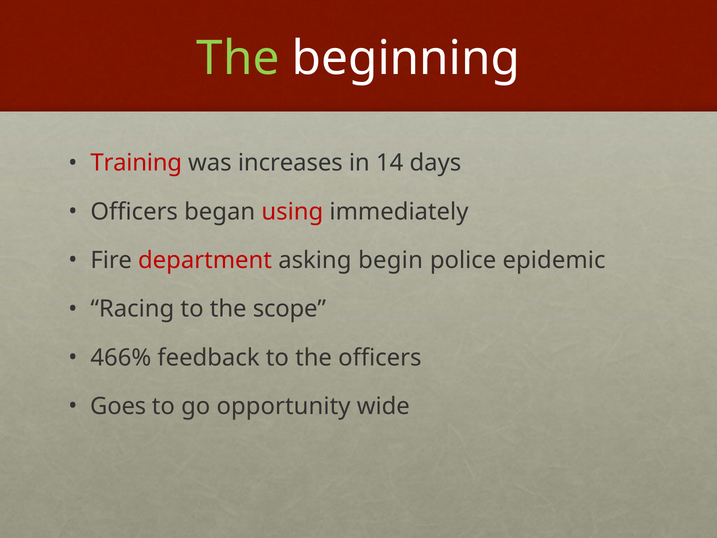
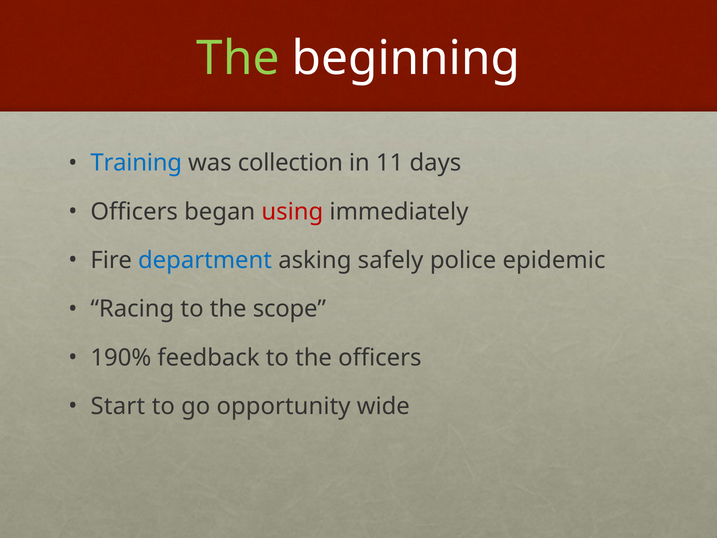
Training colour: red -> blue (136, 163)
increases: increases -> collection (290, 163)
14: 14 -> 11 (390, 163)
department colour: red -> blue (205, 260)
begin: begin -> safely (391, 260)
466%: 466% -> 190% (121, 357)
Goes: Goes -> Start (118, 406)
